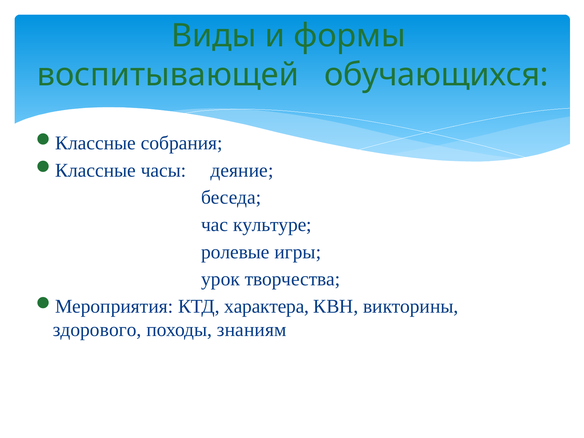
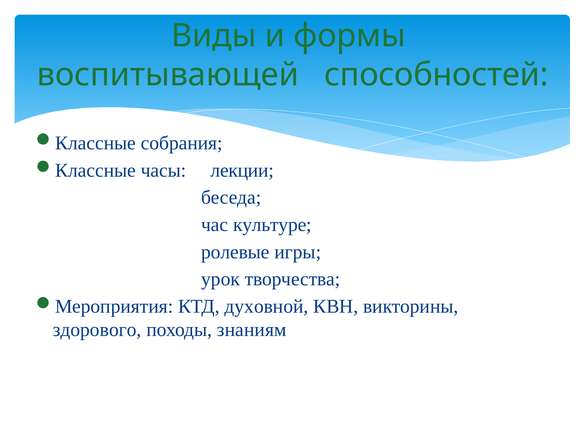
обучающихся: обучающихся -> способностей (436, 75)
деяние: деяние -> лекции (242, 170)
характера: характера -> духовной (267, 306)
